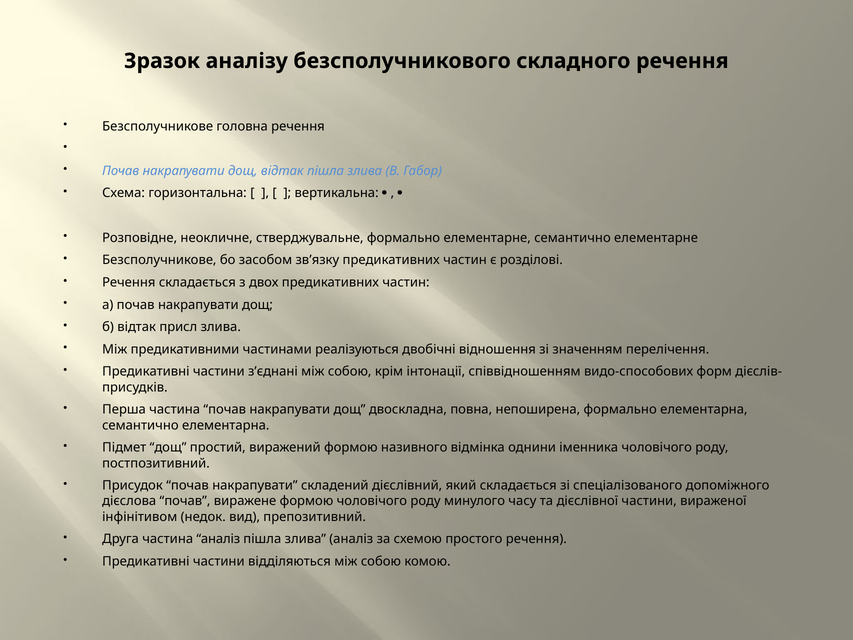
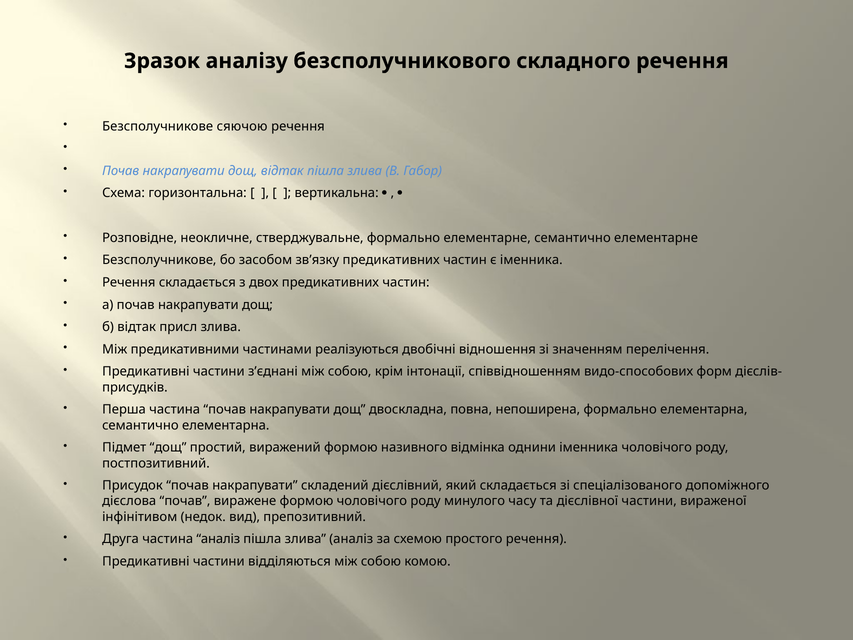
головна: головна -> сяючою (242, 126)
є розділові: розділові -> іменника (531, 260)
